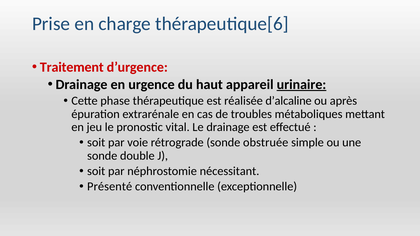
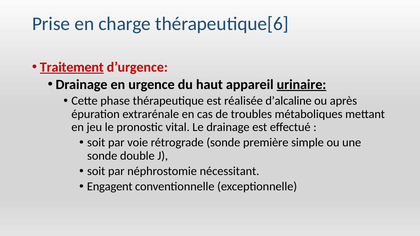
Traitement underline: none -> present (72, 67)
obstruée: obstruée -> première (266, 143)
Présenté: Présenté -> Engagent (110, 187)
